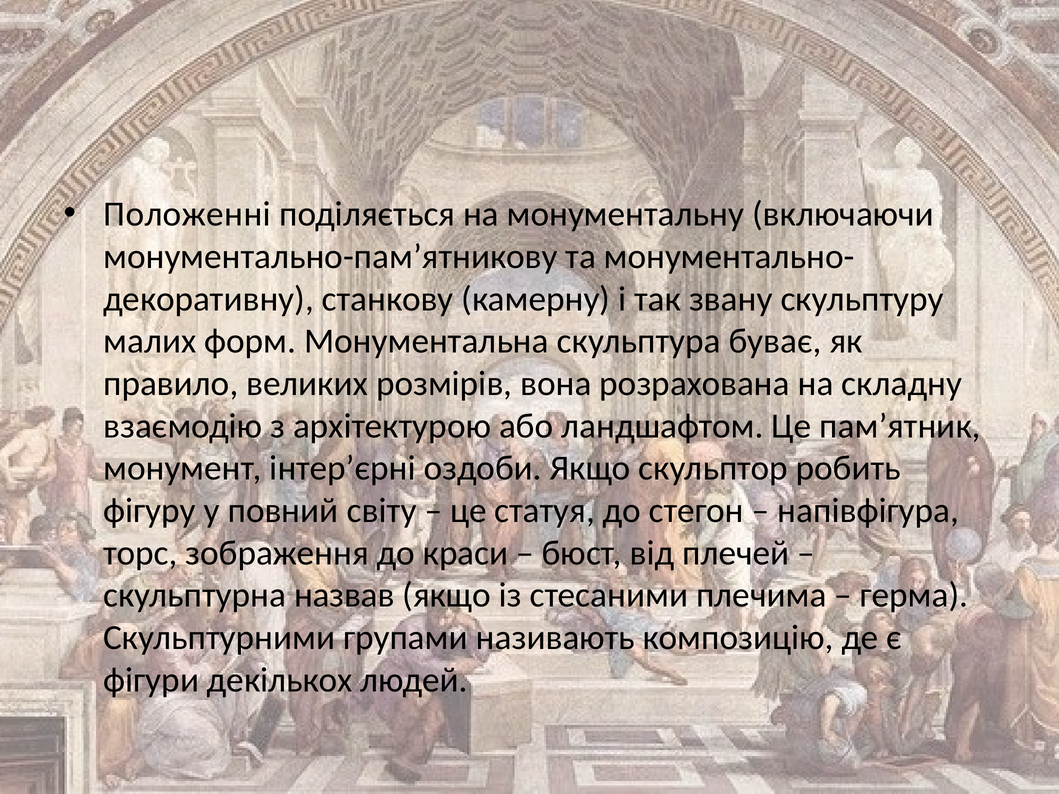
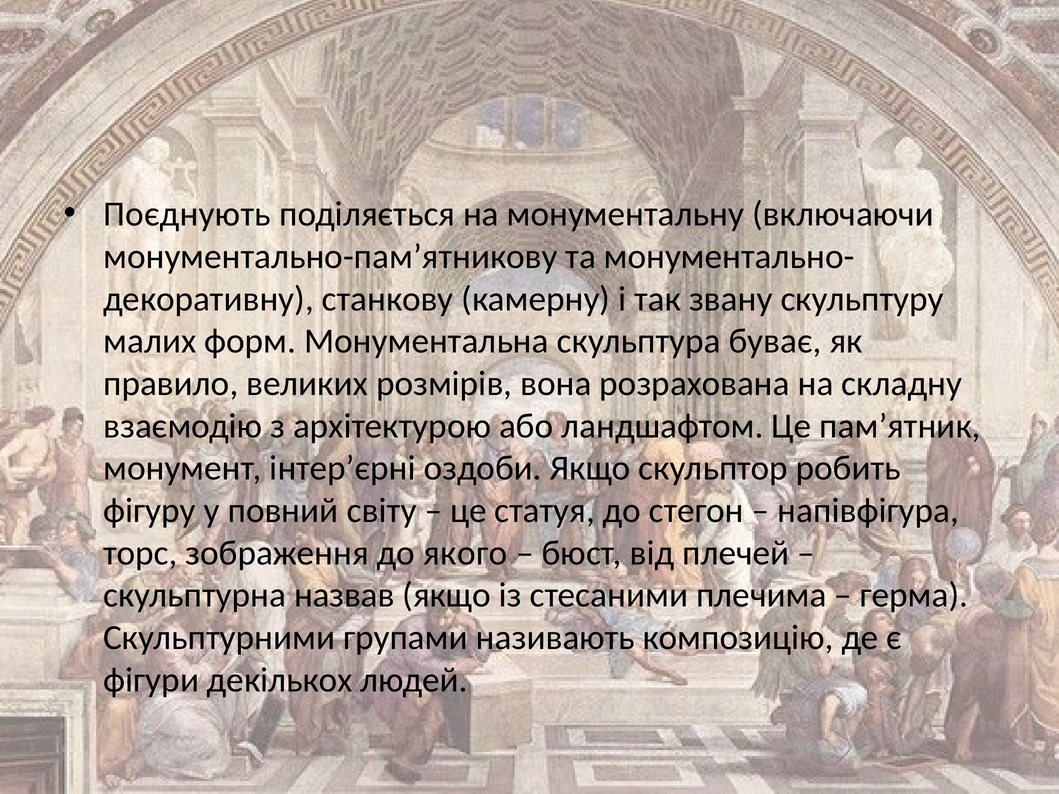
Положенні: Положенні -> Поєднують (187, 214)
краси: краси -> якого (465, 553)
